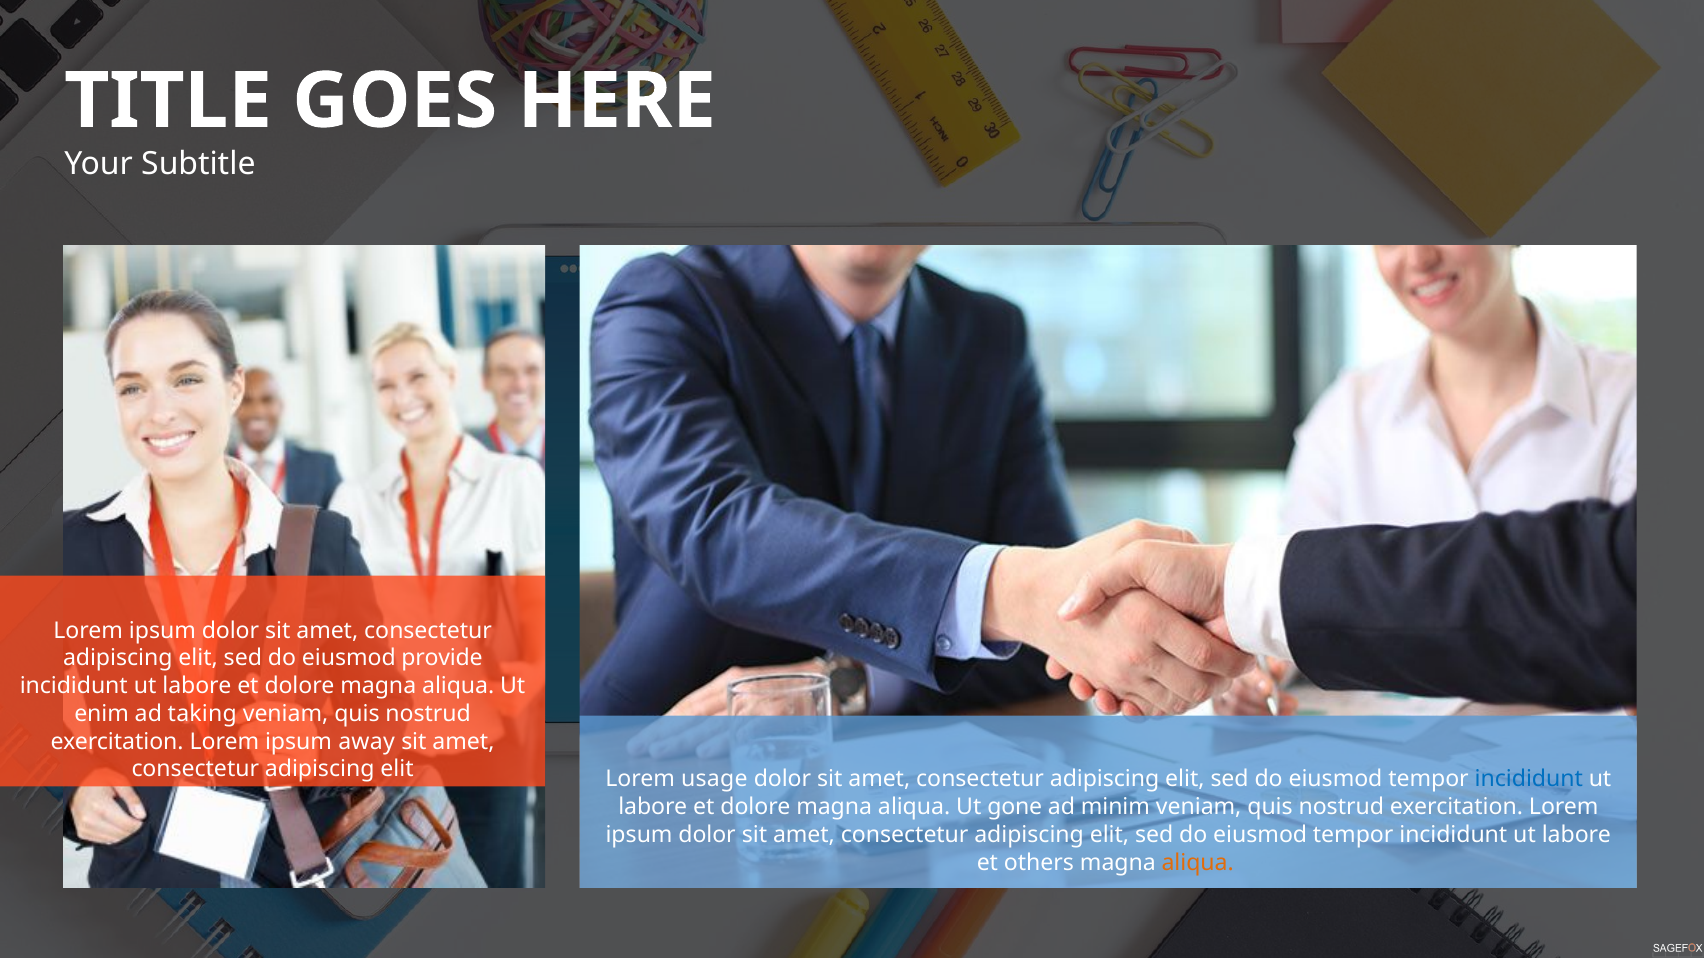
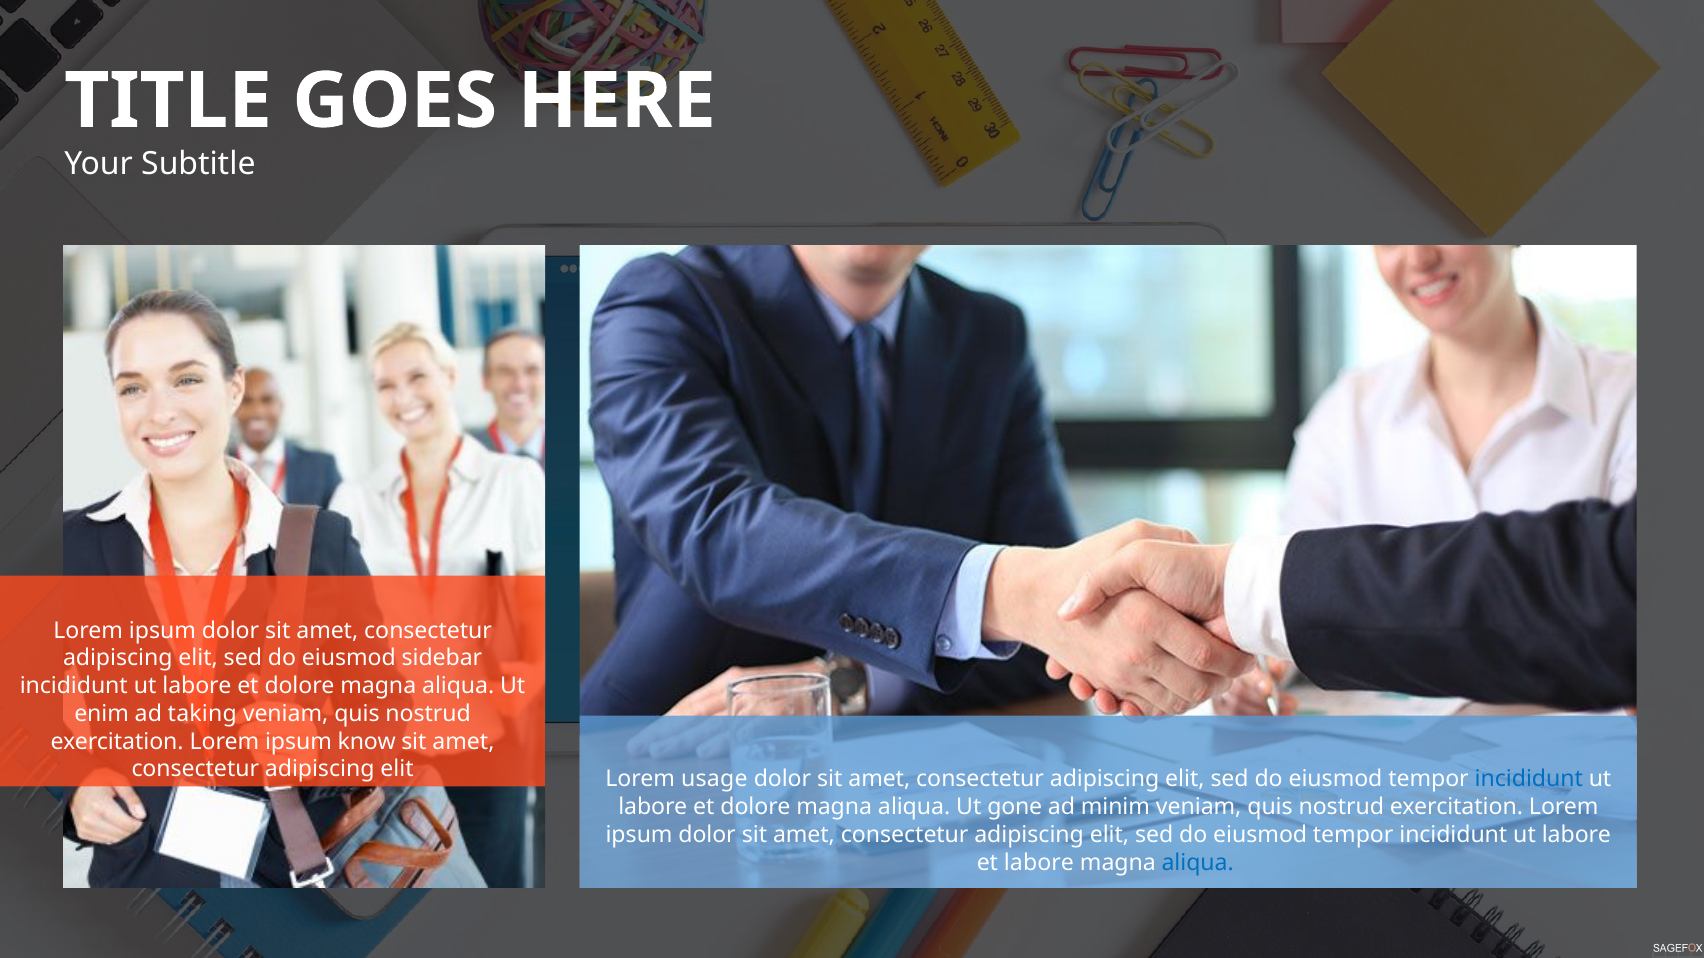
provide: provide -> sidebar (442, 659)
away: away -> know (367, 742)
et others: others -> labore (1039, 863)
aliqua colour: orange -> blue (1198, 863)
